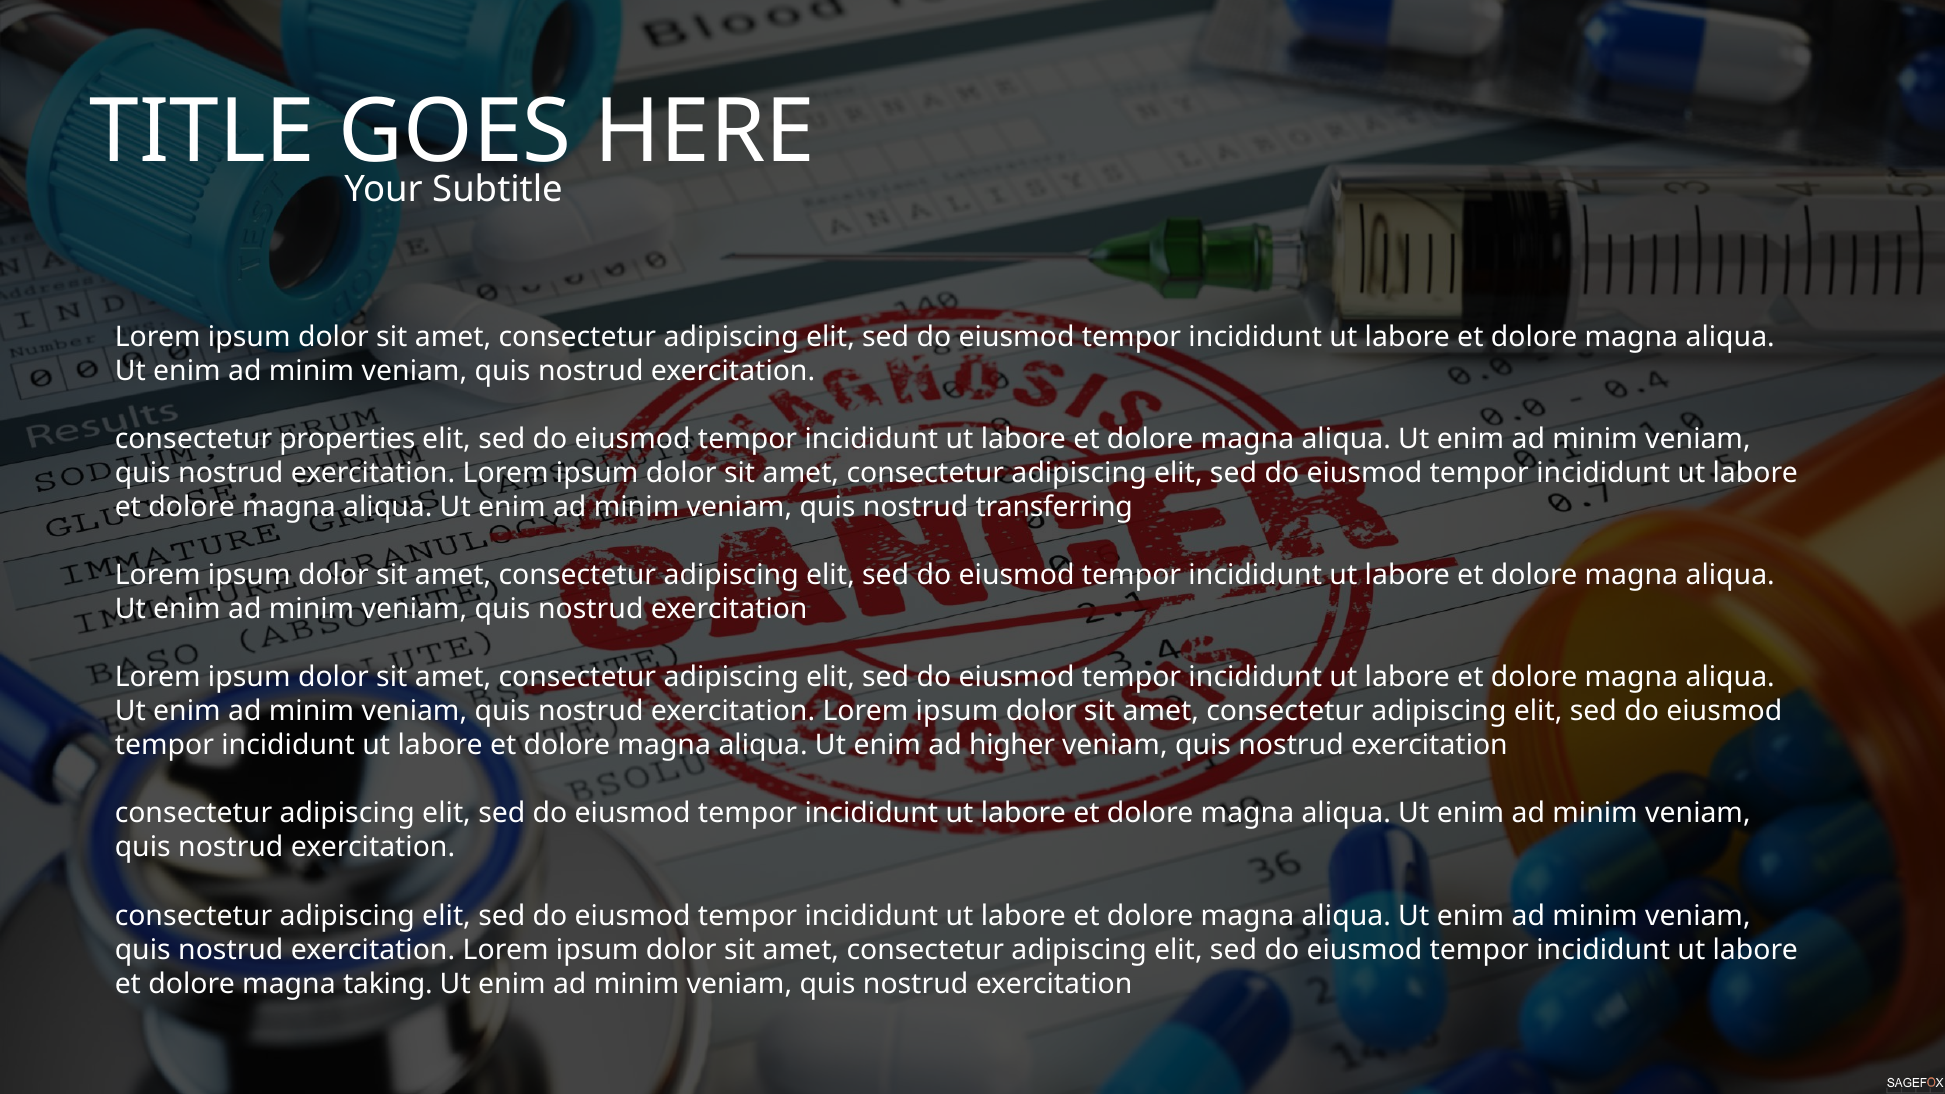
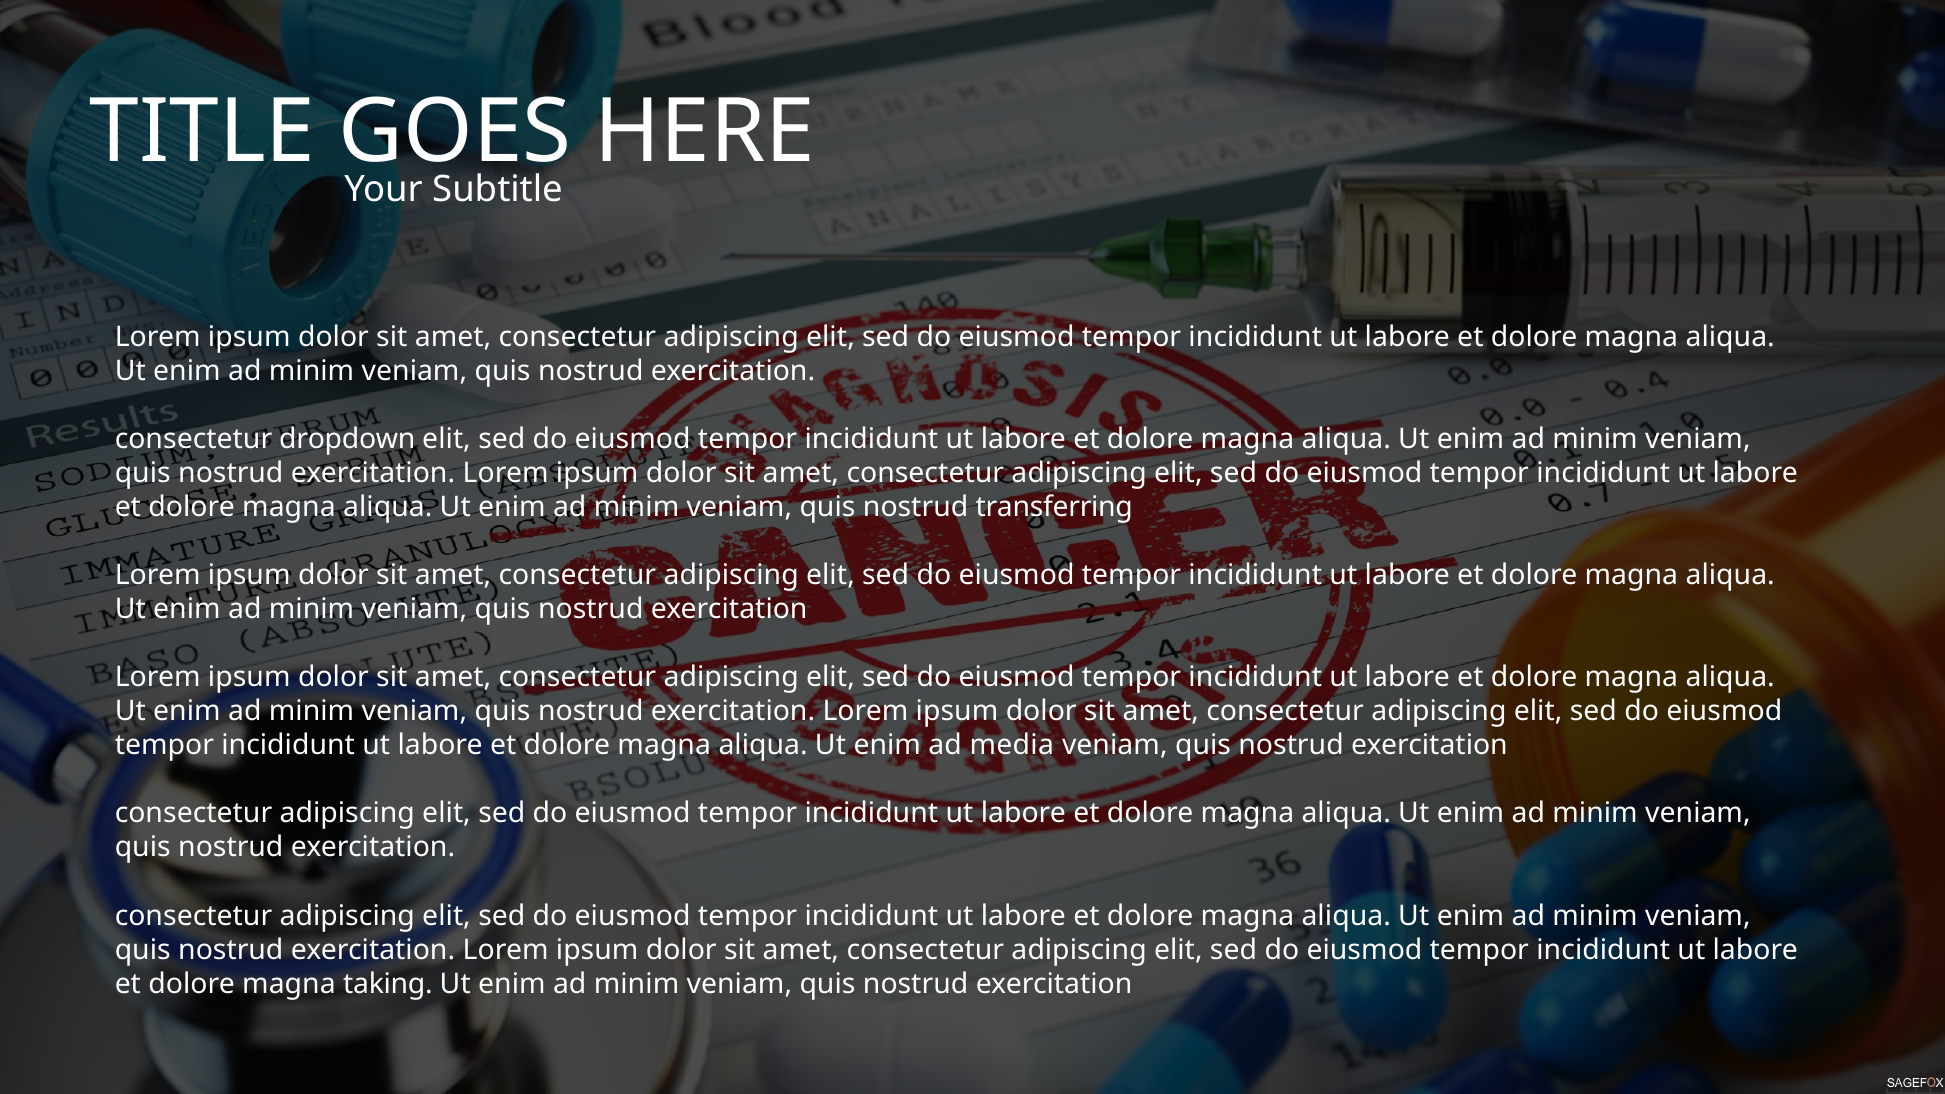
properties: properties -> dropdown (347, 439)
higher: higher -> media (1012, 745)
